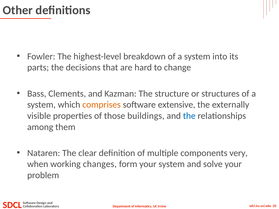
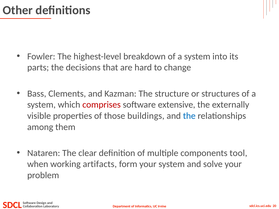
comprises colour: orange -> red (102, 105)
very: very -> tool (238, 153)
changes: changes -> artifacts (100, 164)
